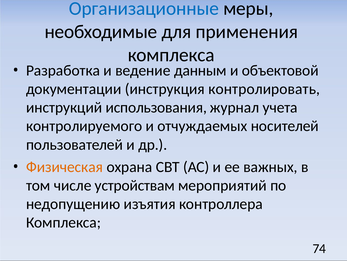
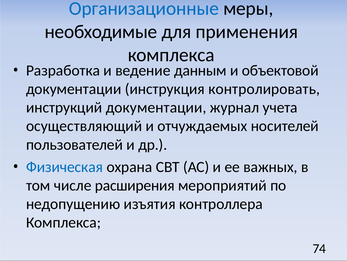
инструкций использования: использования -> документации (156, 107)
контролируемого: контролируемого -> осуществляющий (84, 126)
Физическая colour: orange -> blue (65, 166)
устройствам: устройствам -> расширения (135, 185)
